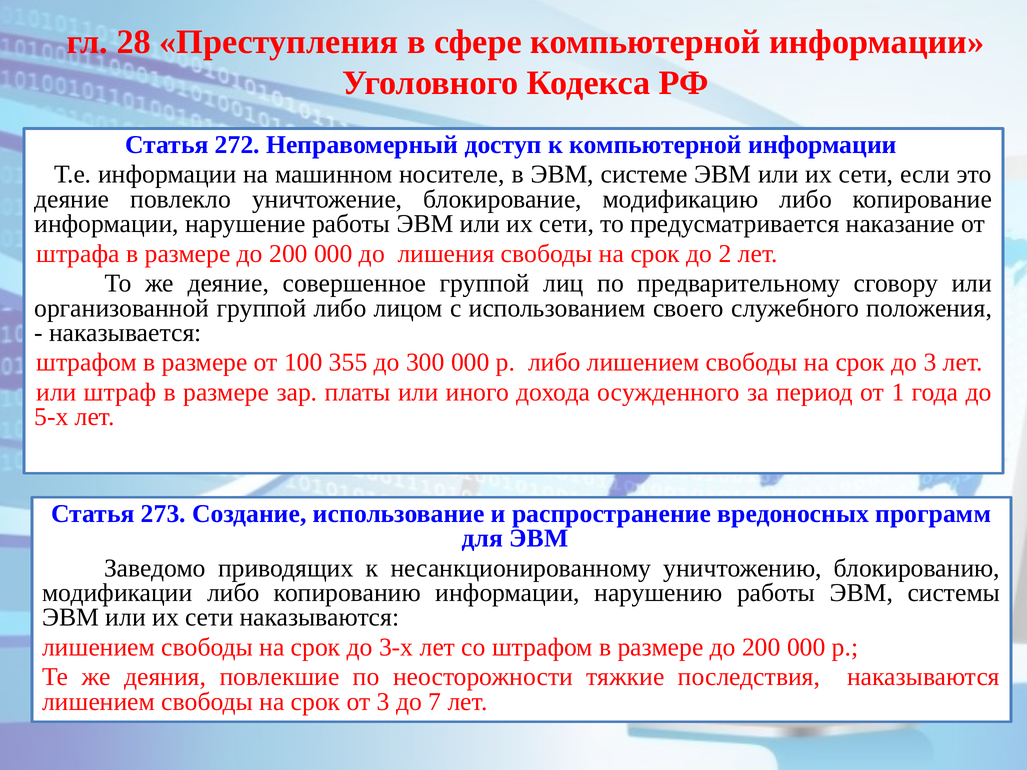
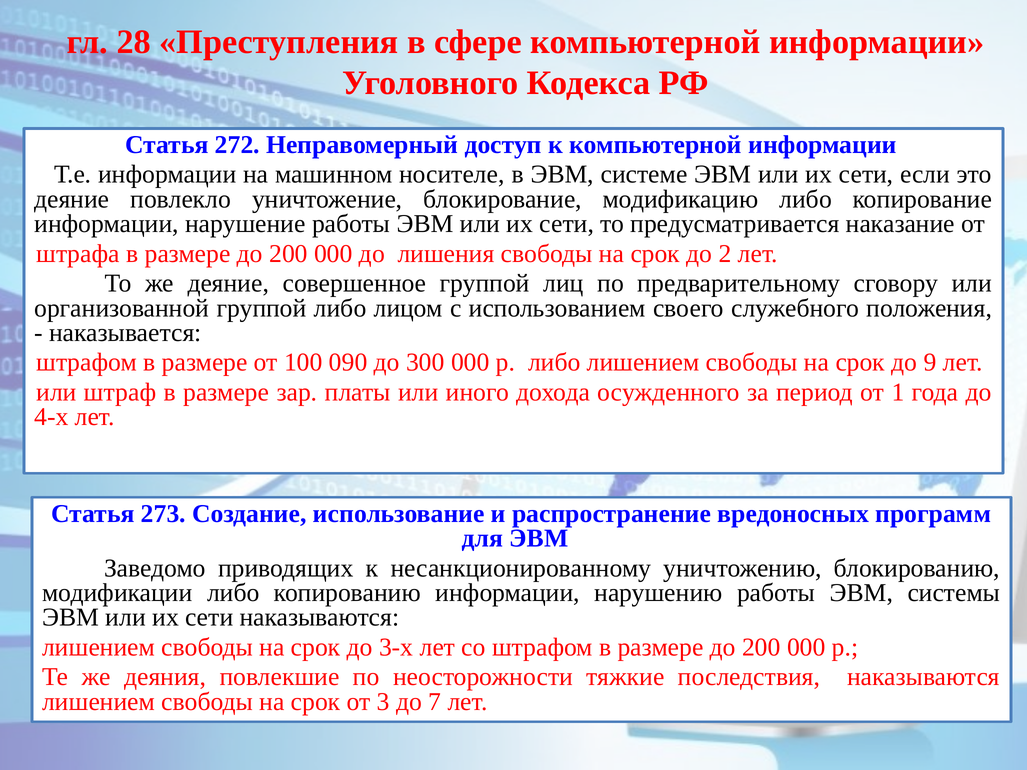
355: 355 -> 090 (348, 363)
до 3: 3 -> 9 (930, 363)
5-х: 5-х -> 4-х (51, 417)
